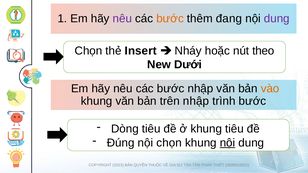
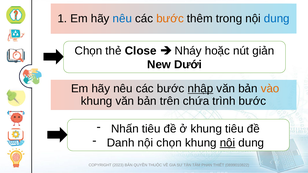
nêu colour: purple -> blue (122, 19)
đang: đang -> trong (229, 19)
dung colour: purple -> blue (277, 19)
Insert: Insert -> Close (141, 51)
theo: theo -> giản (263, 51)
nhập underline: none -> present (200, 89)
trên nhập: nhập -> chứa (196, 101)
Dòng: Dòng -> Nhấn (125, 129)
Đúng: Đúng -> Danh (121, 143)
